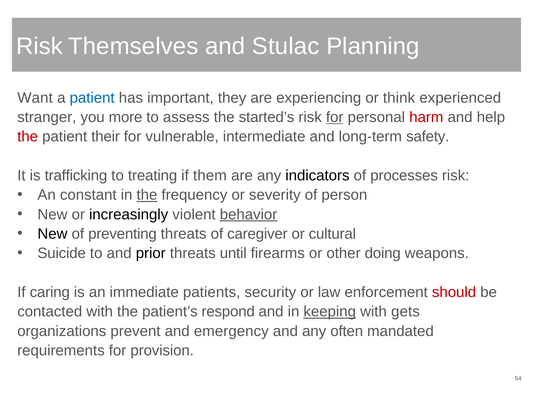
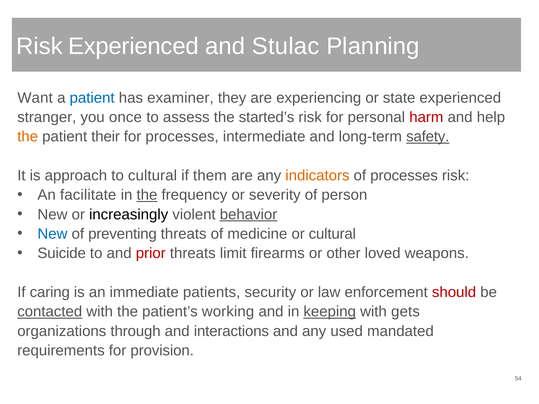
Risk Themselves: Themselves -> Experienced (133, 46)
important: important -> examiner (180, 98)
think: think -> state (399, 98)
more: more -> once (125, 117)
for underline: present -> none (335, 117)
the colour: red -> orange (28, 137)
for vulnerable: vulnerable -> processes (182, 137)
safety underline: none -> present (428, 137)
trafficking: trafficking -> approach (76, 176)
to treating: treating -> cultural (153, 176)
indicators colour: black -> orange (317, 176)
constant: constant -> facilitate (88, 195)
New colour: black -> blue (52, 234)
caregiver: caregiver -> medicine (257, 234)
prior colour: black -> red (151, 253)
until: until -> limit (233, 253)
doing: doing -> loved (383, 253)
contacted underline: none -> present (50, 312)
respond: respond -> working (228, 312)
prevent: prevent -> through (136, 331)
emergency: emergency -> interactions (231, 331)
often: often -> used (347, 331)
